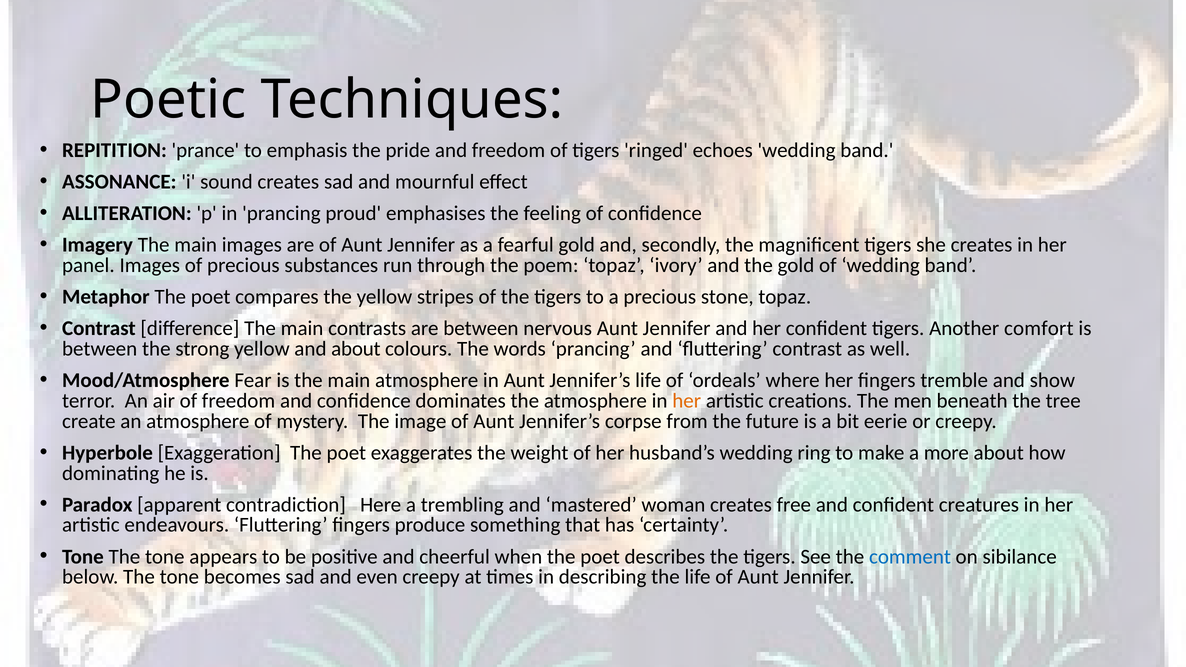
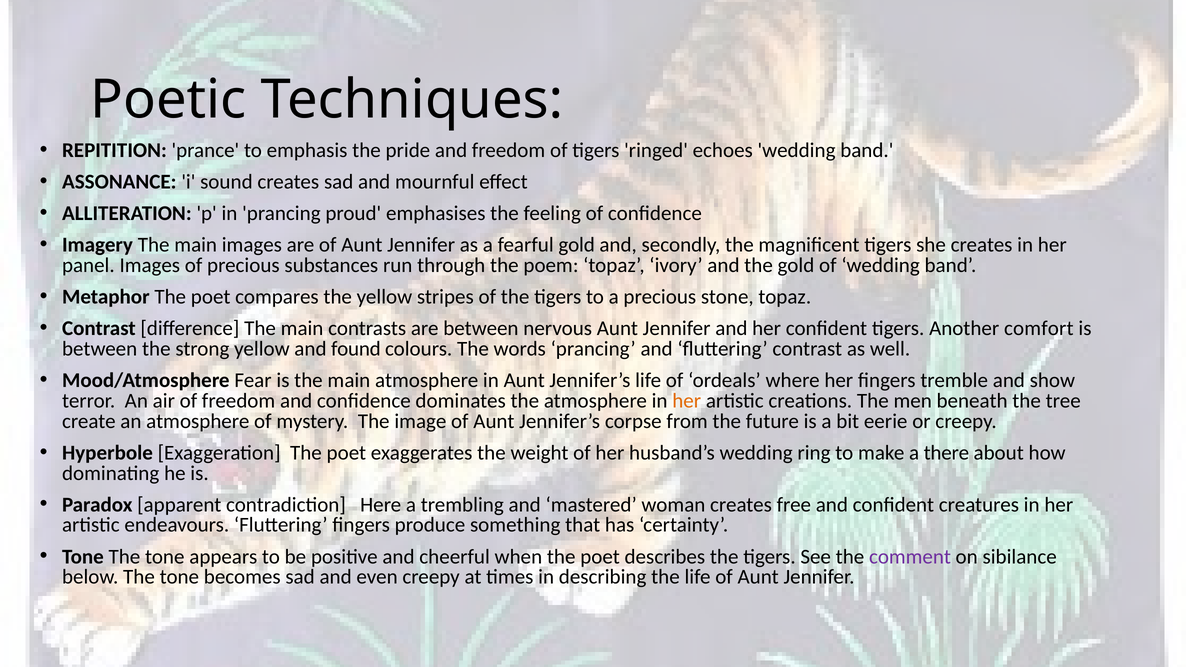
and about: about -> found (356, 349)
more: more -> there (946, 453)
comment colour: blue -> purple (910, 557)
